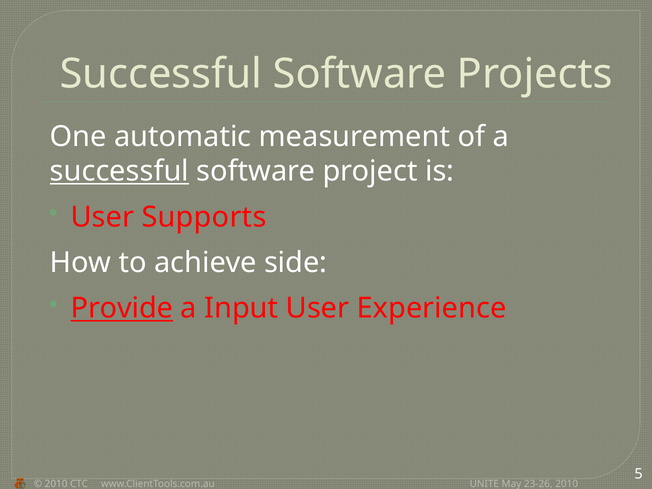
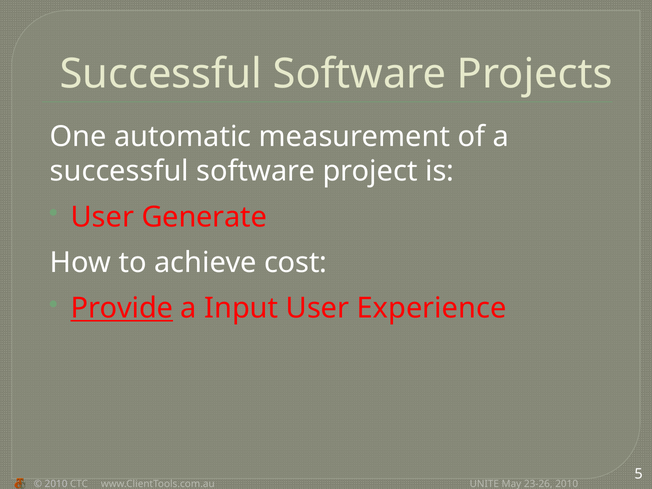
successful underline: present -> none (119, 171)
Supports: Supports -> Generate (204, 217)
side: side -> cost (296, 263)
